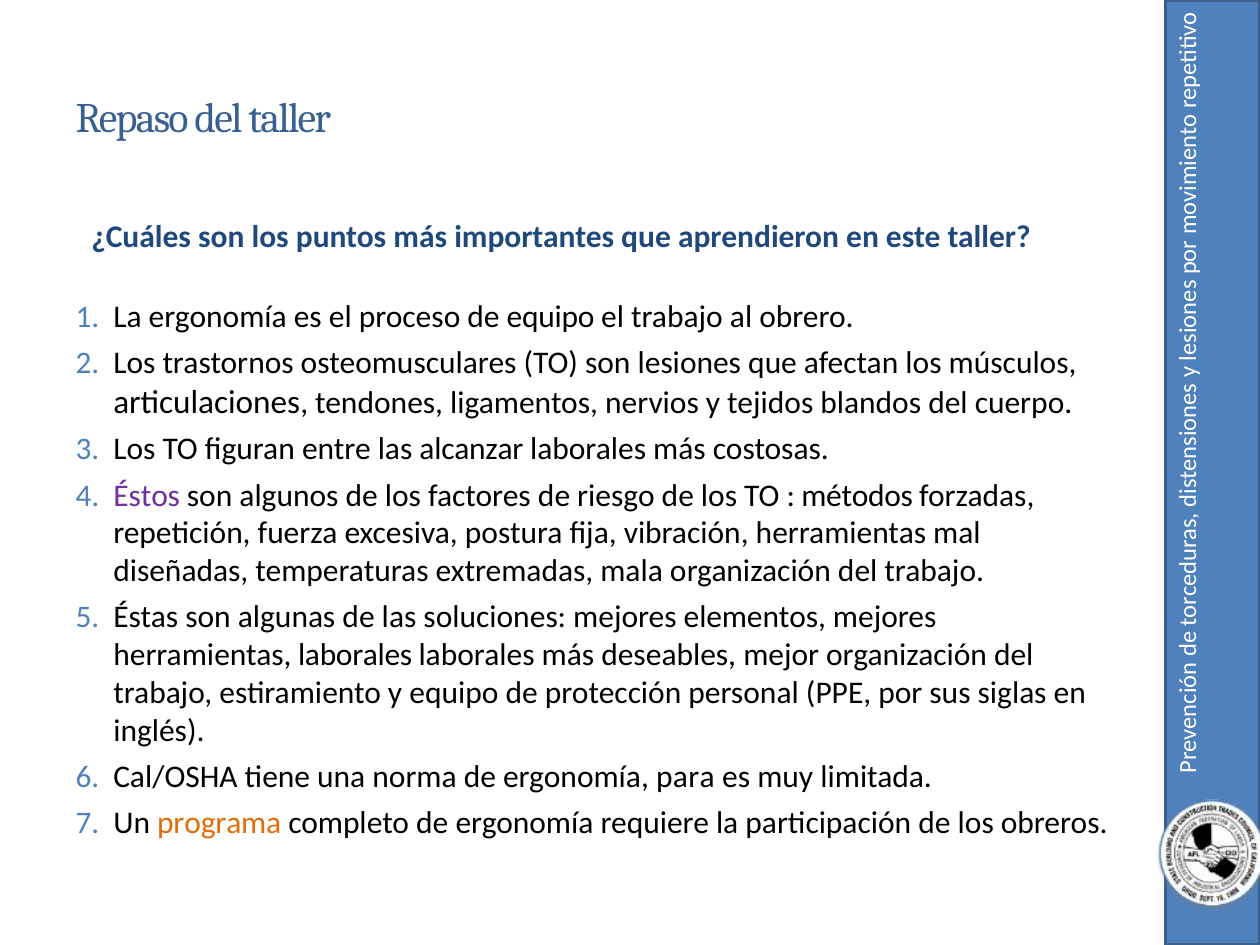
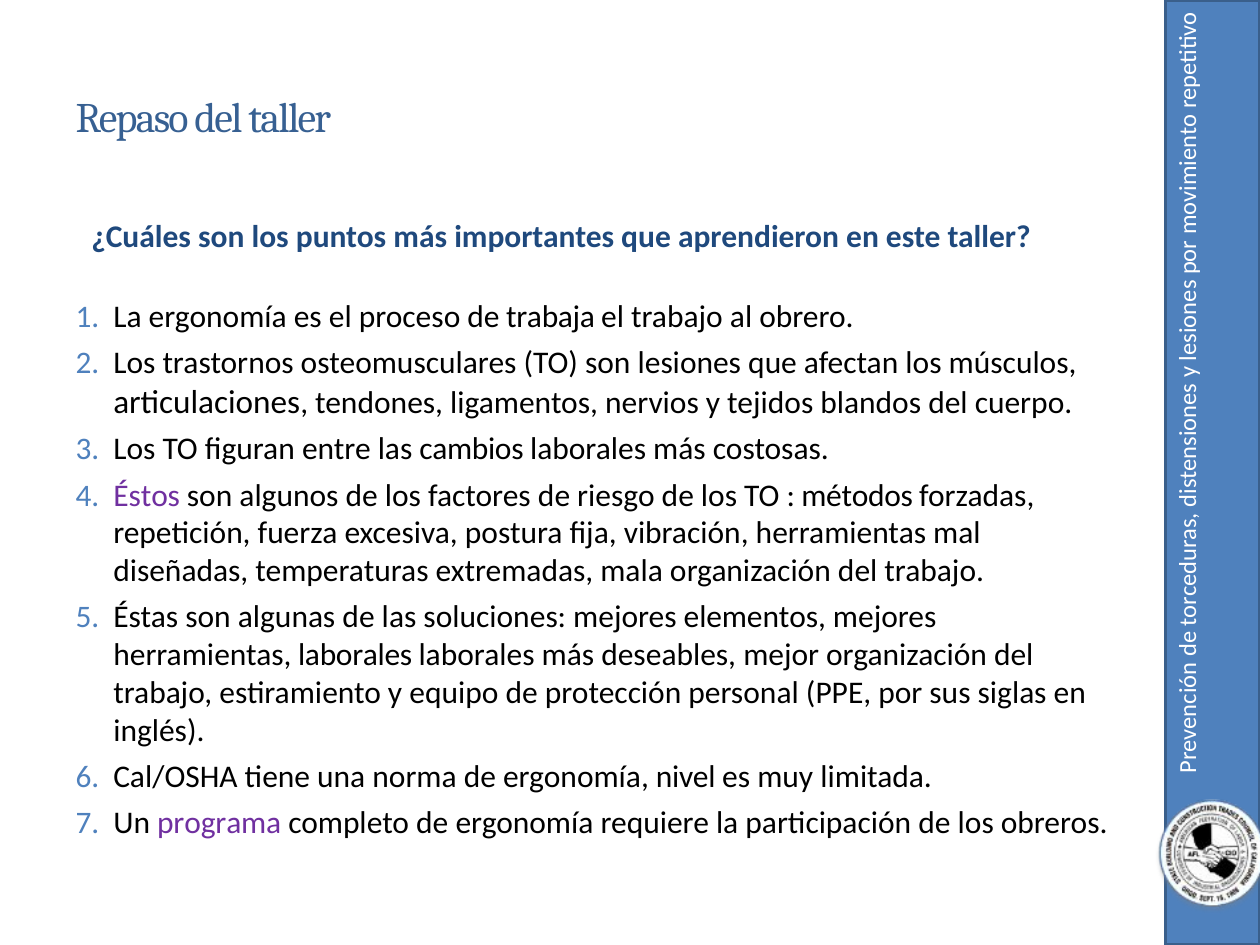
de equipo: equipo -> trabaja (551, 317)
alcanzar: alcanzar -> cambios (471, 449)
para: para -> nivel (686, 777)
programa colour: orange -> purple (219, 823)
